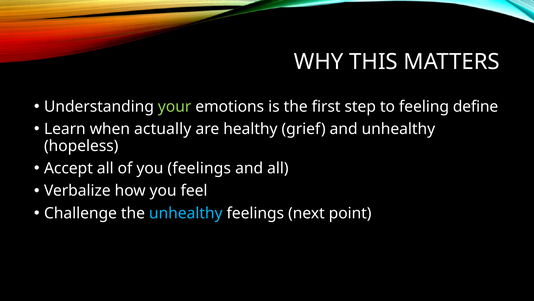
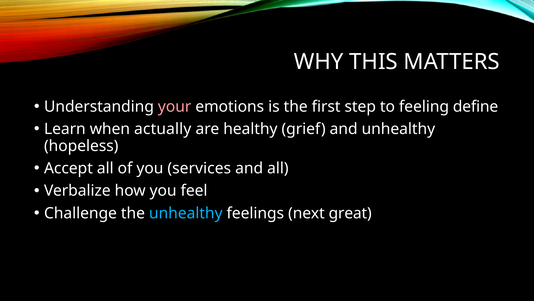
your colour: light green -> pink (175, 106)
you feelings: feelings -> services (199, 168)
point: point -> great (350, 213)
